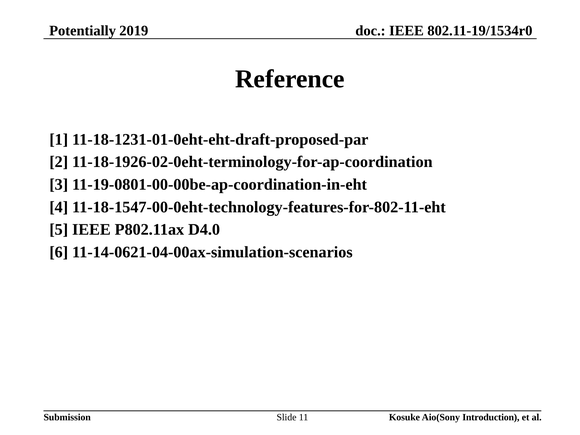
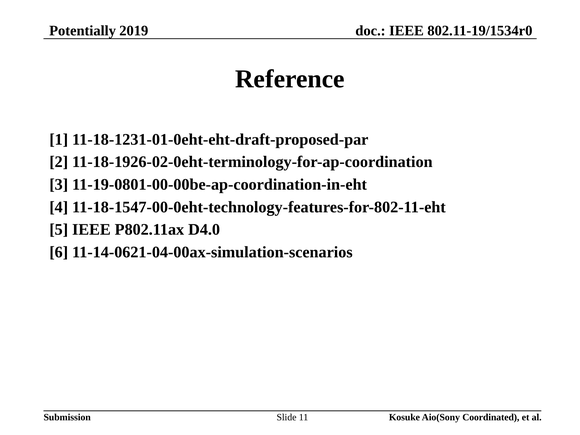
Introduction: Introduction -> Coordinated (491, 417)
